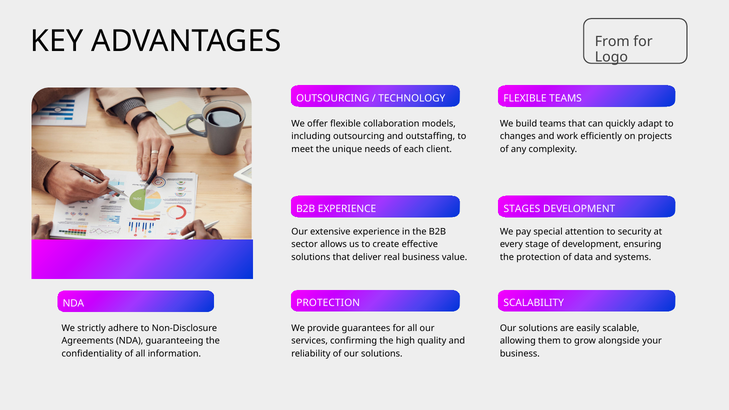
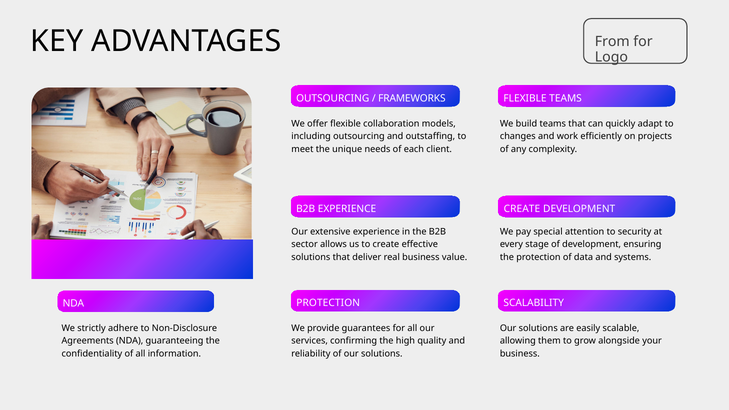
TECHNOLOGY: TECHNOLOGY -> FRAMEWORKS (412, 98)
EXPERIENCE STAGES: STAGES -> CREATE (522, 209)
